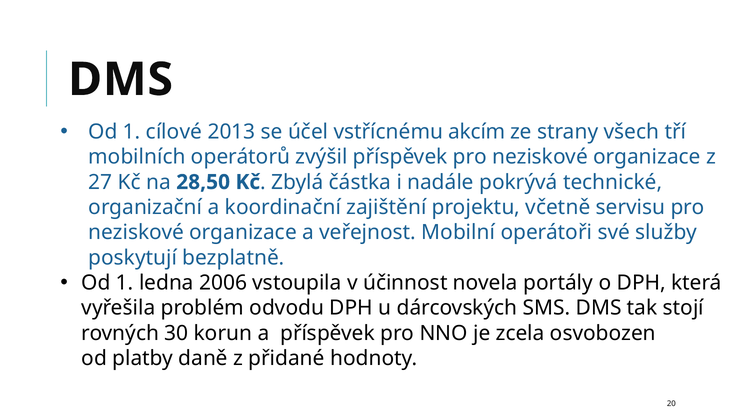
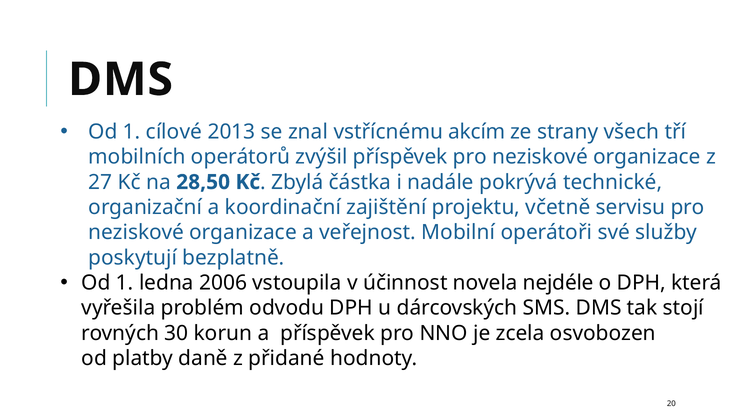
účel: účel -> znal (308, 132)
portály: portály -> nejdéle (558, 282)
